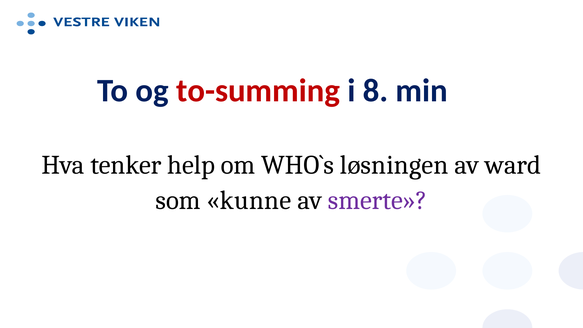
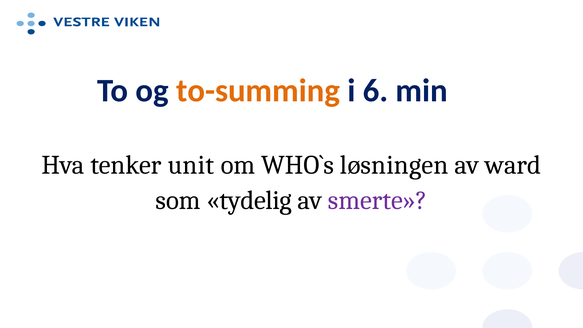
to-summing colour: red -> orange (258, 91)
8: 8 -> 6 (375, 91)
help: help -> unit (191, 165)
kunne: kunne -> tydelig (249, 200)
